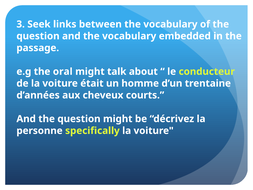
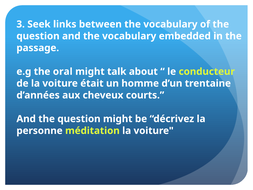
specifically: specifically -> méditation (92, 131)
